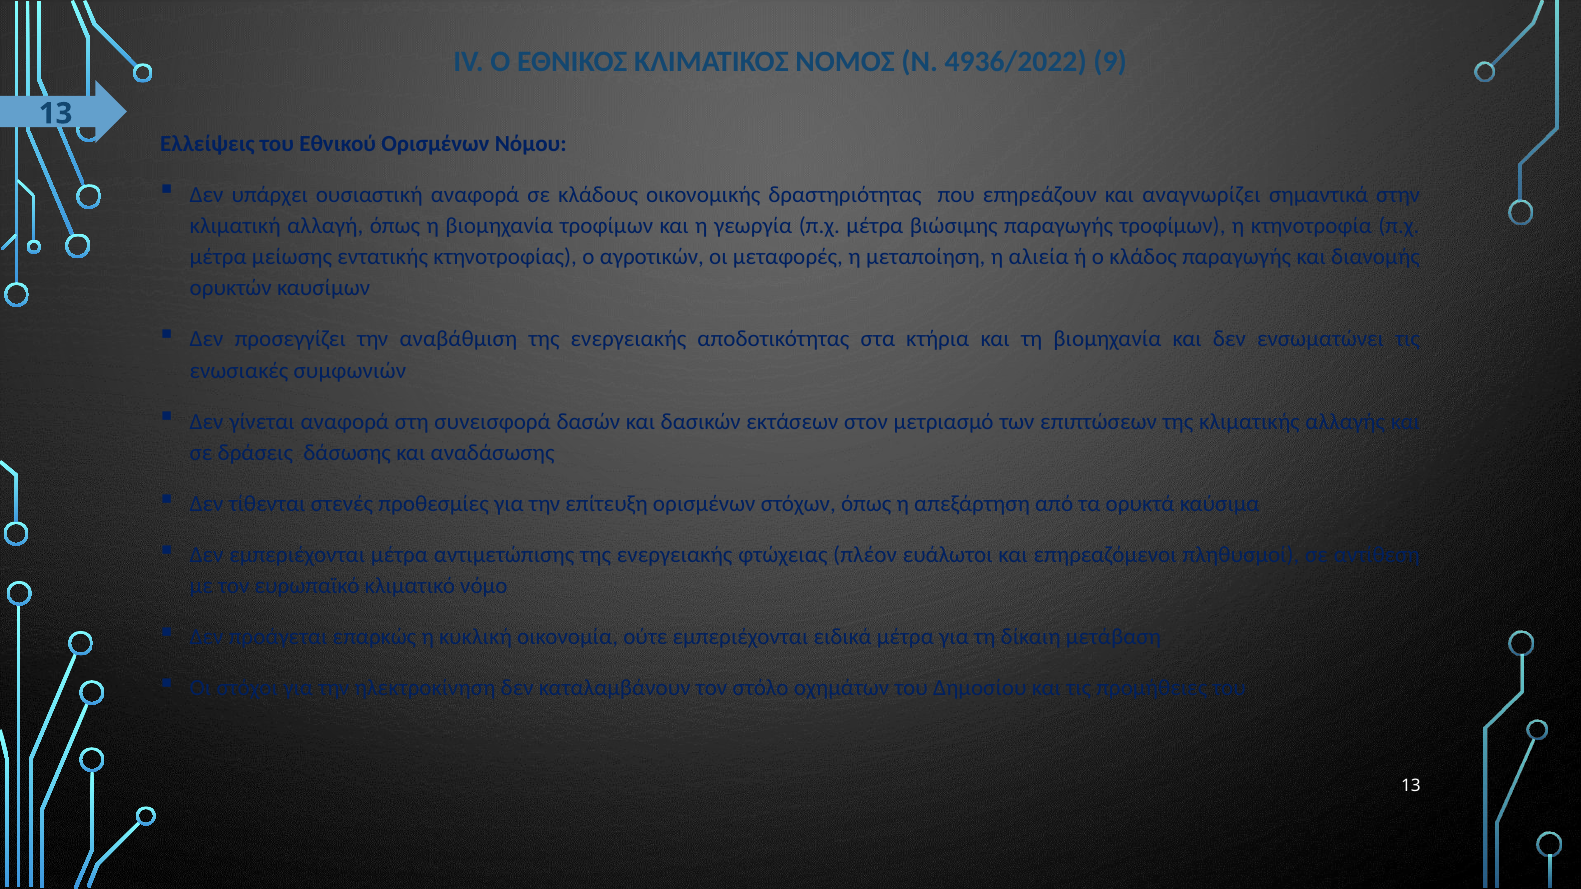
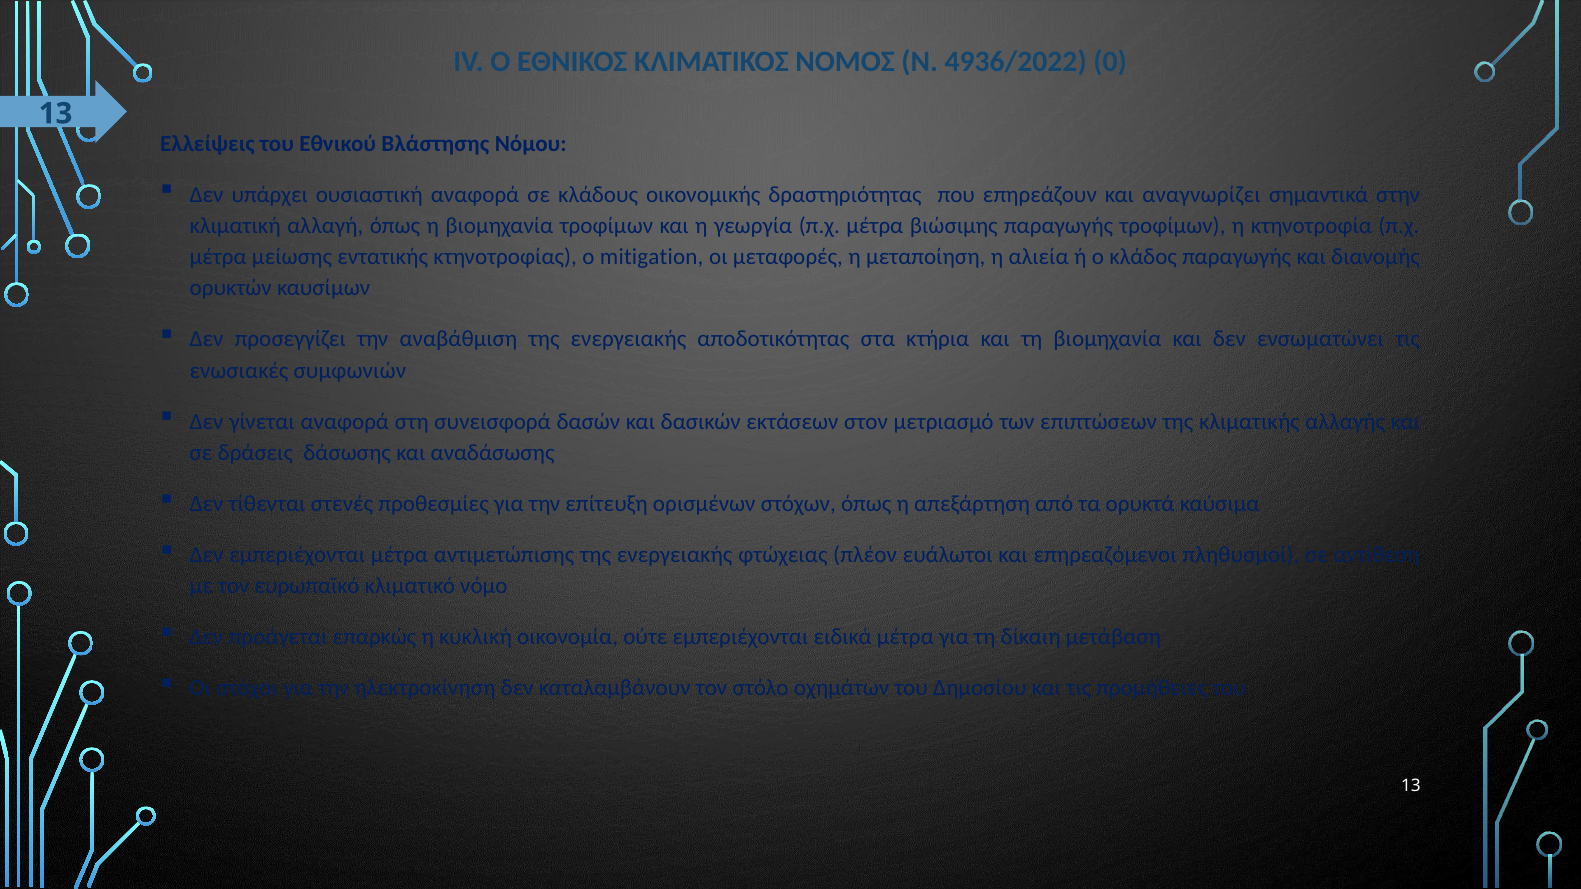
9: 9 -> 0 (1110, 62)
Εθνικού Ορισμένων: Ορισμένων -> Βλάστησης (435, 144)
αγροτικών: αγροτικών -> mitigation (652, 257)
